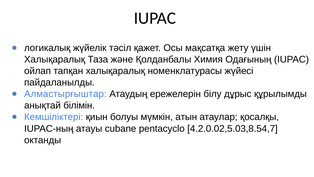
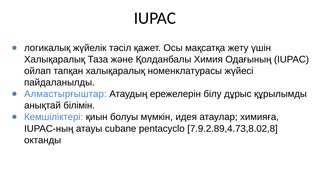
атын: атын -> идея (186, 117)
қосалқы: қосалқы -> химияға (260, 117)
4.2.0.02,5.03,8.54,7: 4.2.0.02,5.03,8.54,7 -> 7.9.2.89,4.73,8.02,8 (232, 128)
